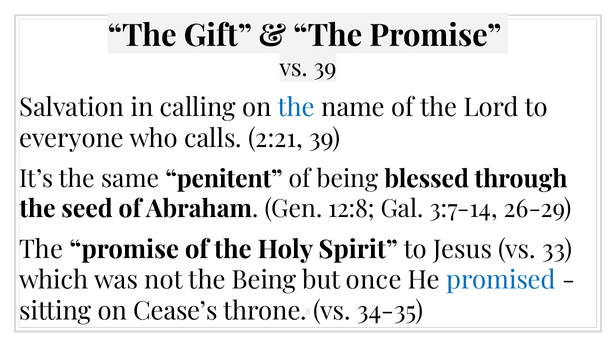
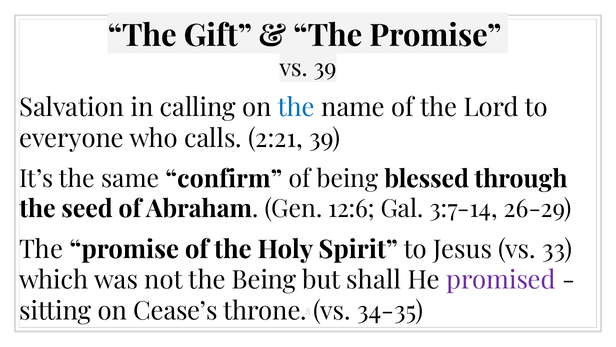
penitent: penitent -> confirm (224, 179)
12:8: 12:8 -> 12:6 (352, 209)
once: once -> shall (374, 280)
promised colour: blue -> purple (501, 280)
